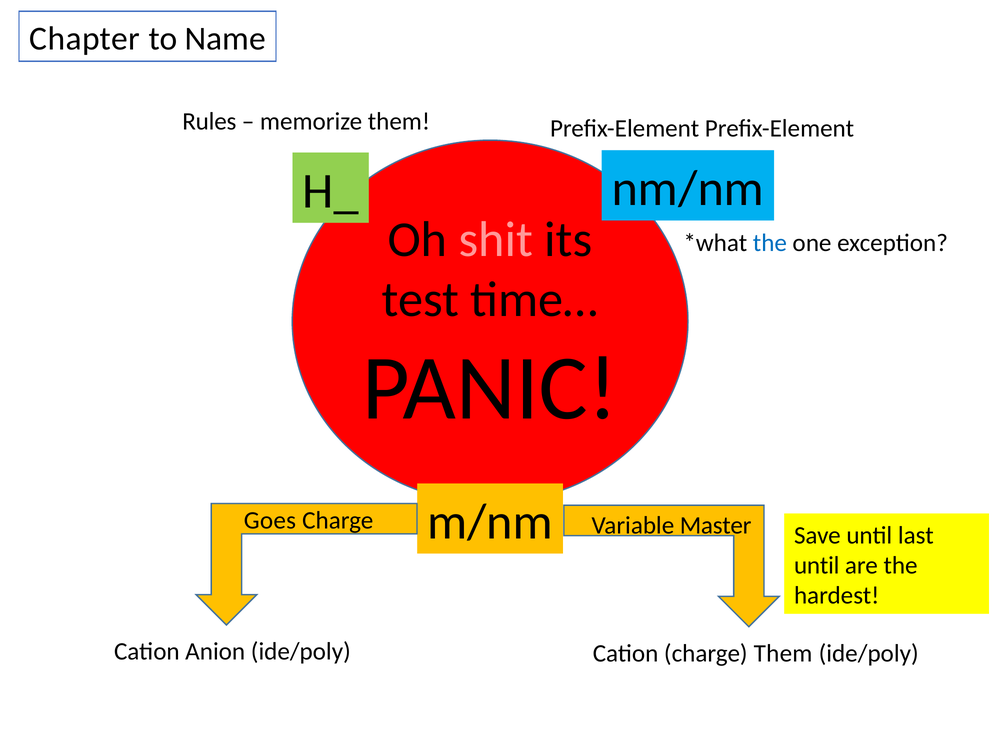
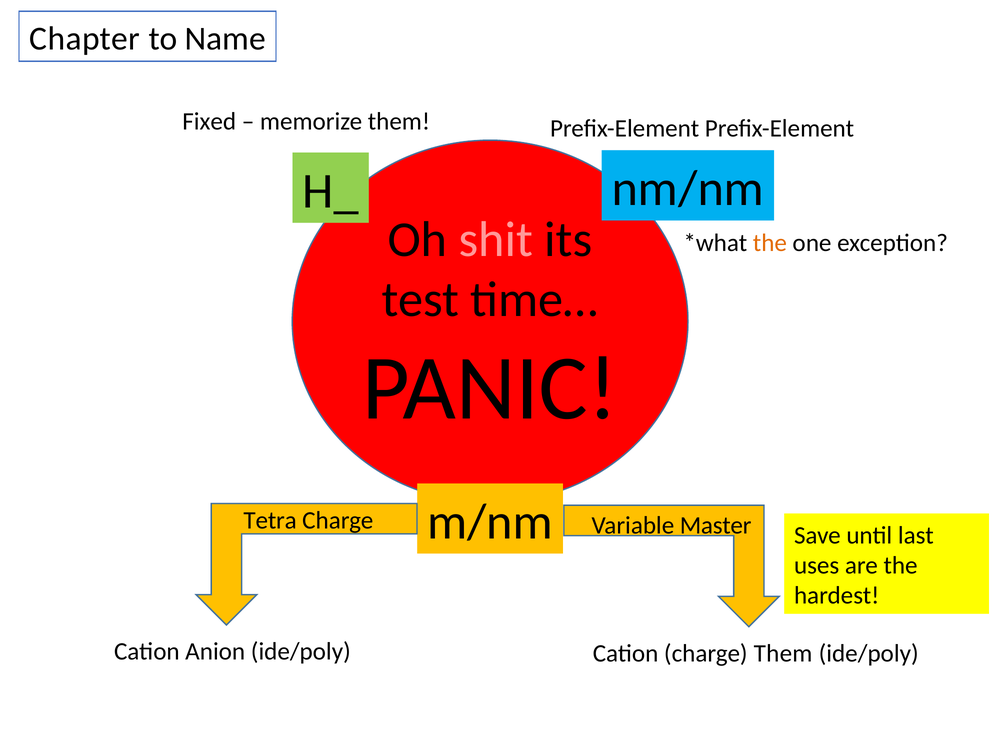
Rules: Rules -> Fixed (209, 121)
the colour: blue -> orange (770, 243)
Goes: Goes -> Tetra (270, 520)
until: until -> uses (817, 565)
